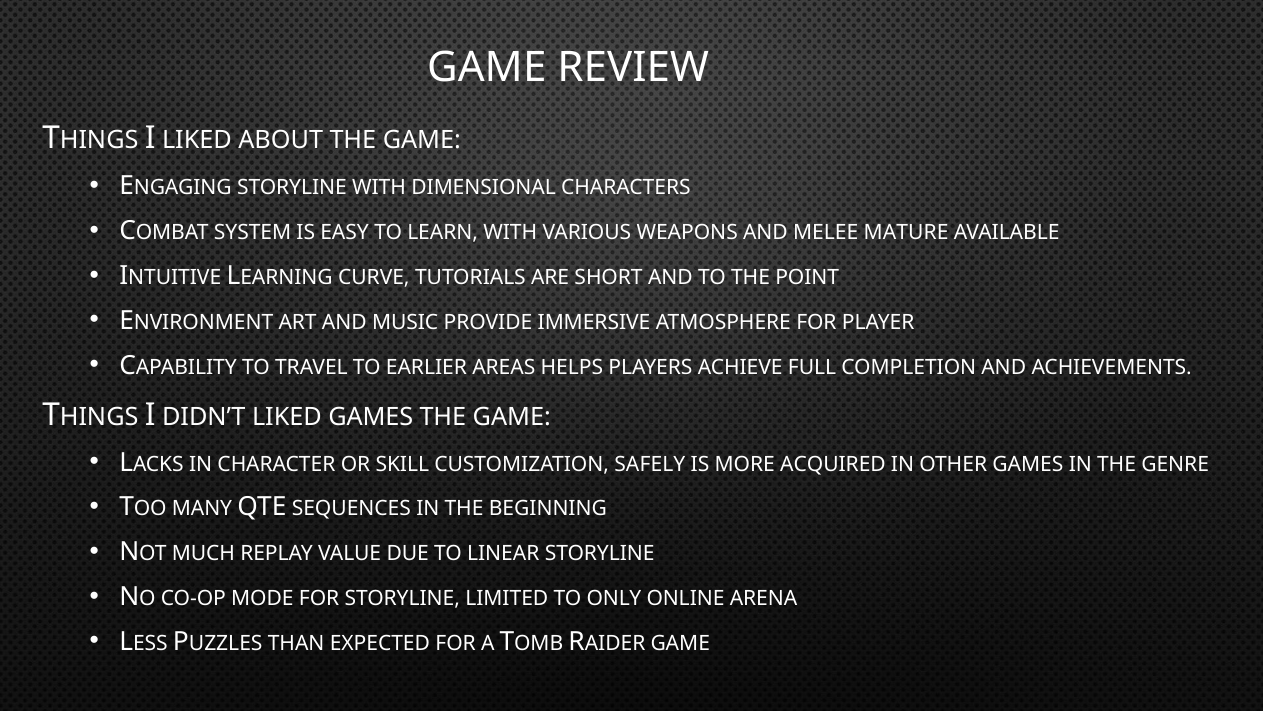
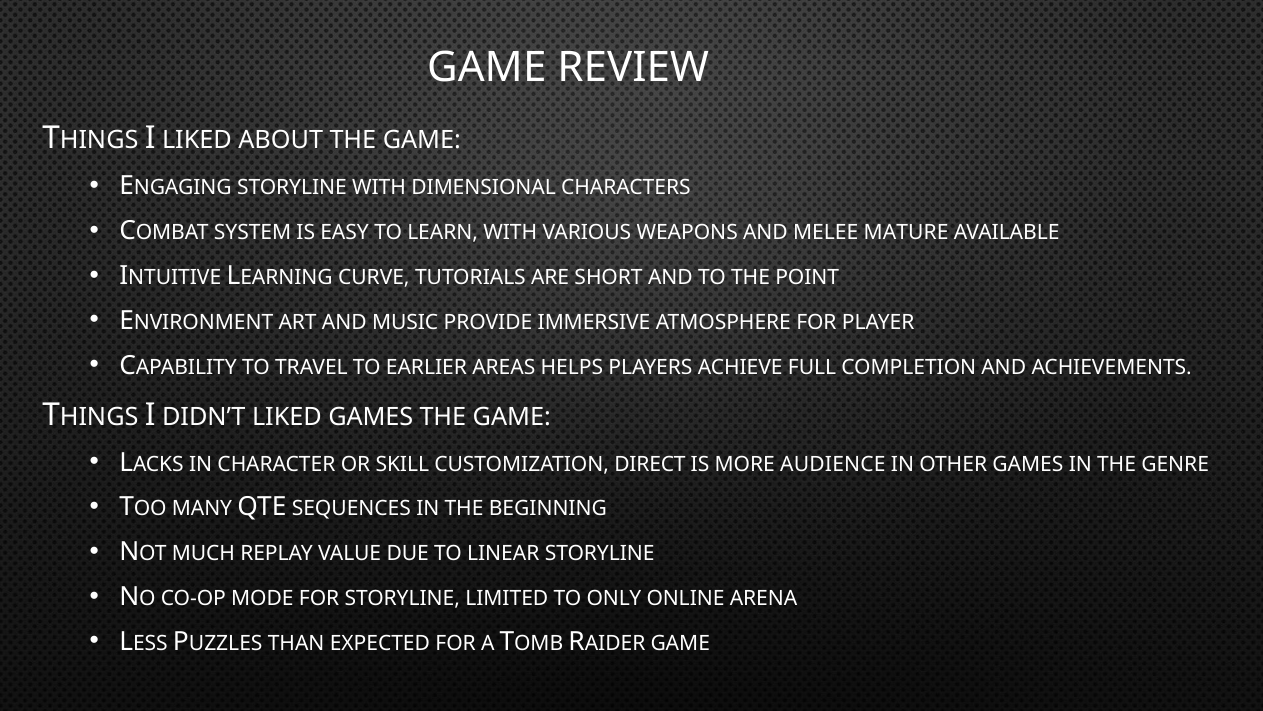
SAFELY: SAFELY -> DIRECT (650, 464)
ACQUIRED: ACQUIRED -> AUDIENCE (833, 464)
